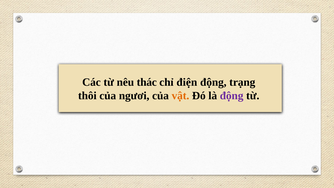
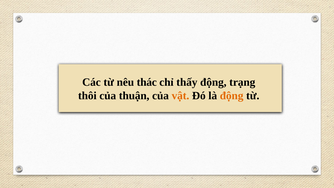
điện: điện -> thấy (187, 82)
ngươi: ngươi -> thuận (134, 96)
động colour: purple -> orange (232, 96)
